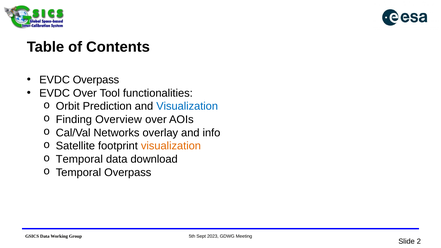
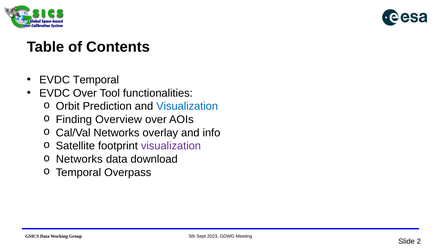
EVDC Overpass: Overpass -> Temporal (96, 80)
visualization colour: orange -> purple (171, 146)
Temporal: Temporal -> Networks (79, 159)
